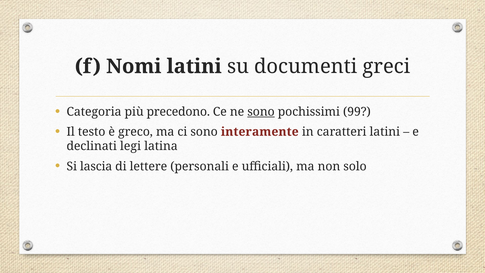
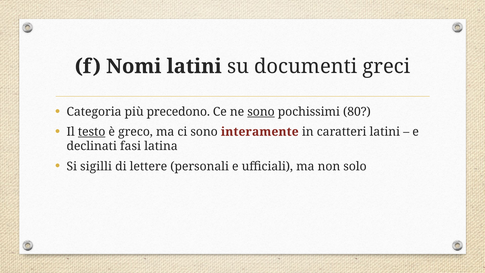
99: 99 -> 80 (357, 112)
testo underline: none -> present (92, 132)
legi: legi -> fasi (131, 146)
lascia: lascia -> sigilli (96, 166)
